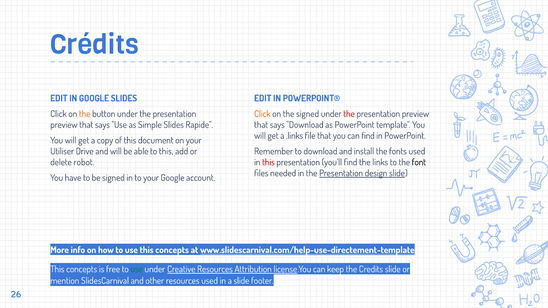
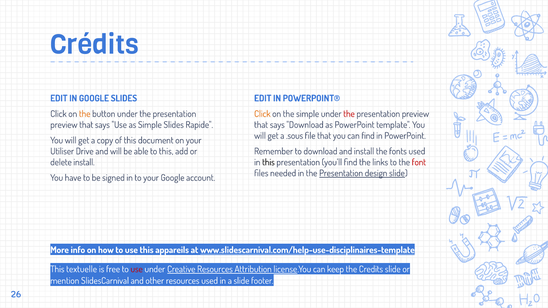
the signed: signed -> simple (308, 114)
.links: .links -> .sous (295, 136)
delete robot: robot -> install (84, 162)
this colour: red -> black (268, 162)
font colour: black -> red (419, 162)
use this concepts: concepts -> appareils (172, 250)
www.slidescarnival.com/help-use-directement-template: www.slidescarnival.com/help-use-directement-template -> www.slidescarnival.com/help-use-disciplinaires-template (307, 250)
concepts: concepts -> textuelle (82, 269)
use colour: green -> red (137, 269)
